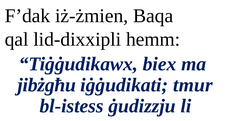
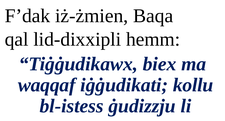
jibżgħu: jibżgħu -> waqqaf (47, 85)
tmur: tmur -> kollu (193, 85)
